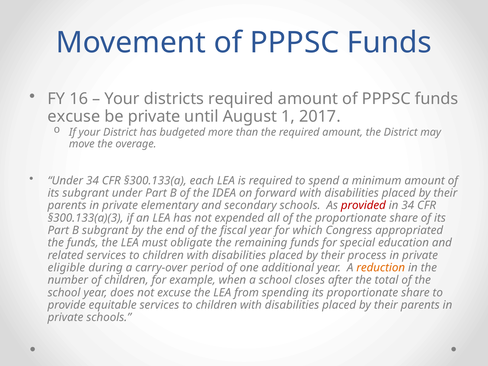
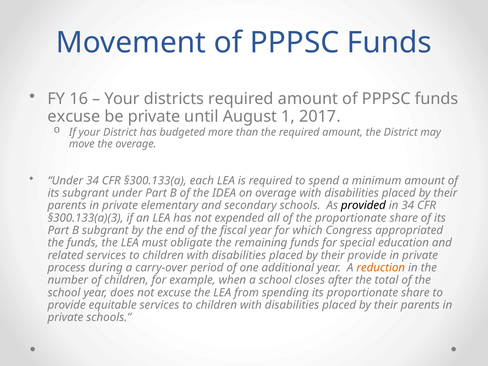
on forward: forward -> overage (276, 193)
provided colour: red -> black (363, 205)
their process: process -> provide (367, 255)
eligible: eligible -> process (67, 268)
